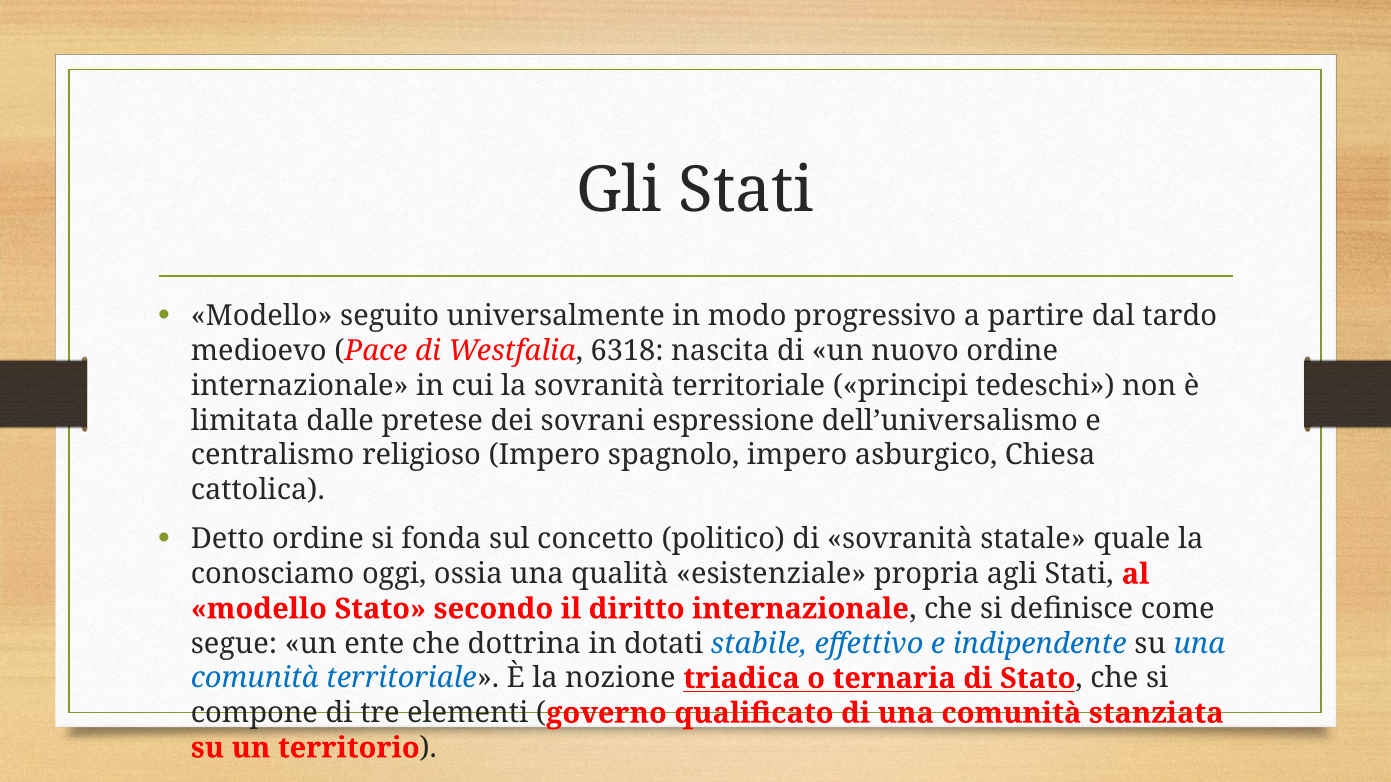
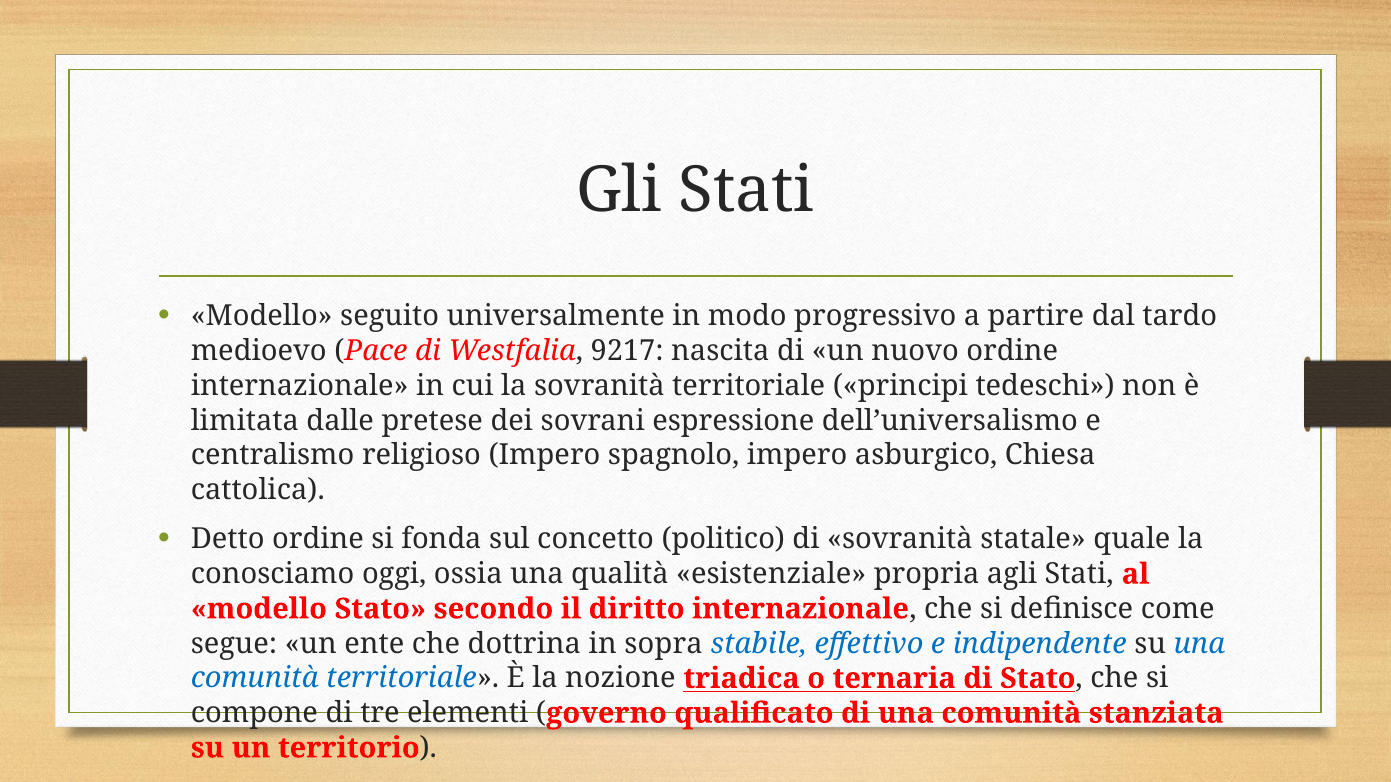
6318: 6318 -> 9217 (627, 351)
dotati: dotati -> sopra (664, 644)
